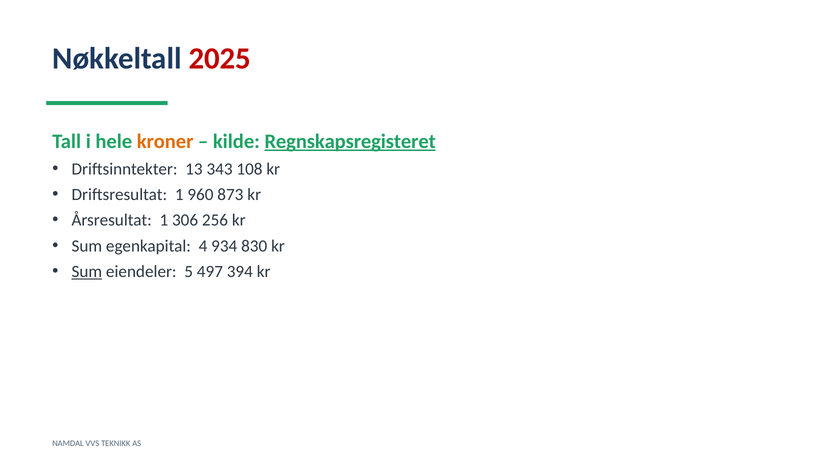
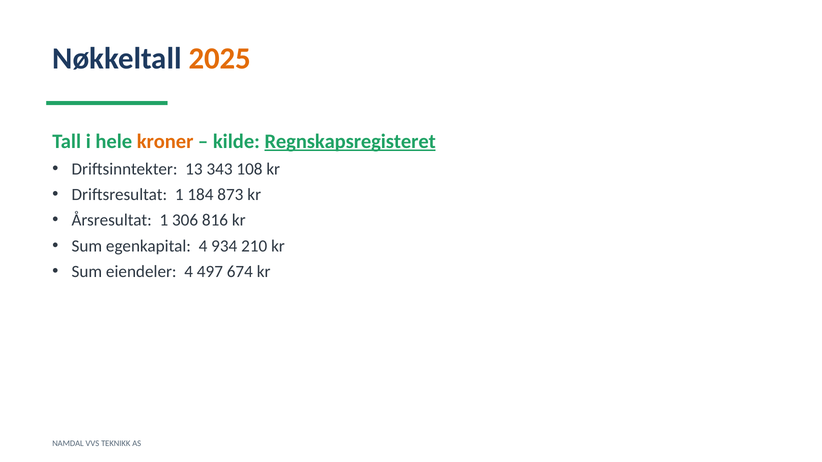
2025 colour: red -> orange (220, 59)
960: 960 -> 184 (200, 195)
256: 256 -> 816 (215, 220)
830: 830 -> 210 (254, 246)
Sum underline: present -> none (87, 272)
eiendeler 5: 5 -> 4 (189, 272)
394: 394 -> 674 (240, 272)
